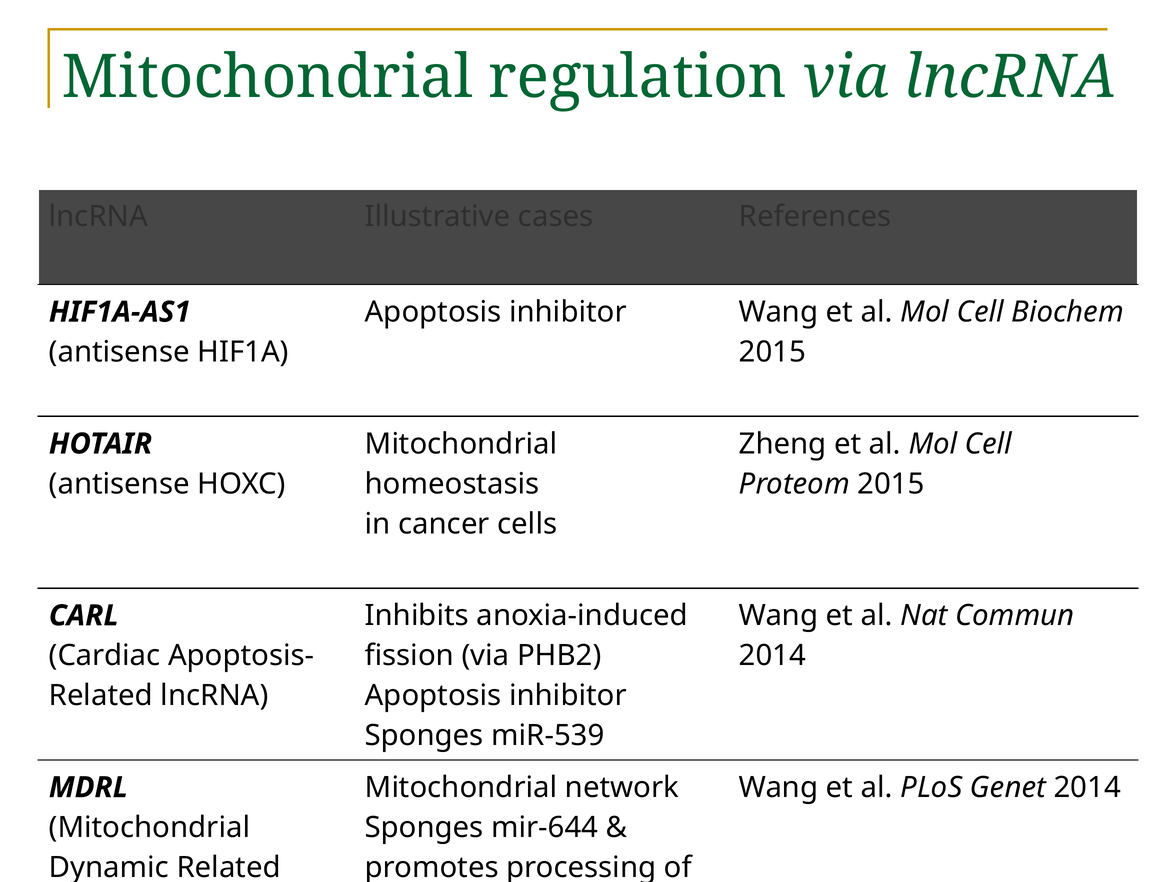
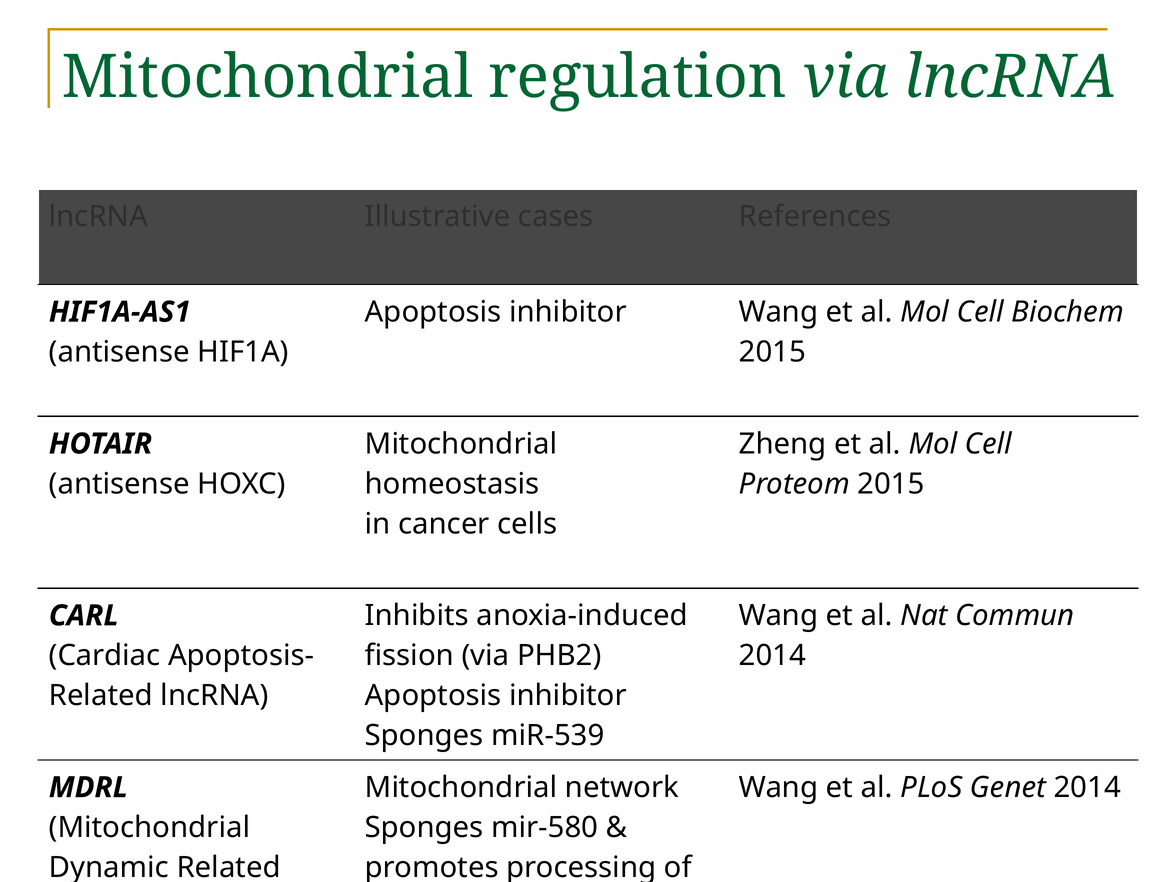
mir-644: mir-644 -> mir-580 (545, 827)
